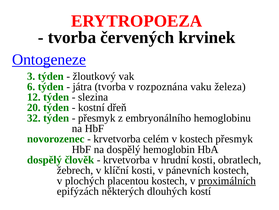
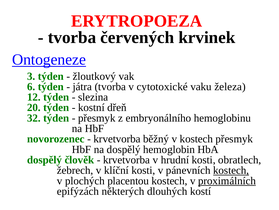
rozpoznána: rozpoznána -> cytotoxické (162, 86)
celém: celém -> běžný (156, 138)
kostech underline: none -> present (231, 170)
